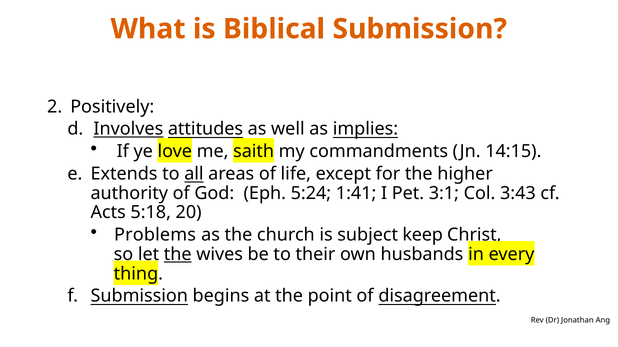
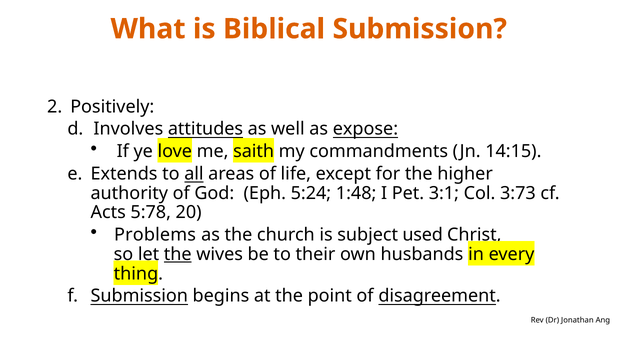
Involves underline: present -> none (128, 129)
implies: implies -> expose (365, 129)
1:41: 1:41 -> 1:48 (356, 193)
3:43: 3:43 -> 3:73 (518, 193)
5:18: 5:18 -> 5:78 (151, 213)
keep: keep -> used (423, 235)
